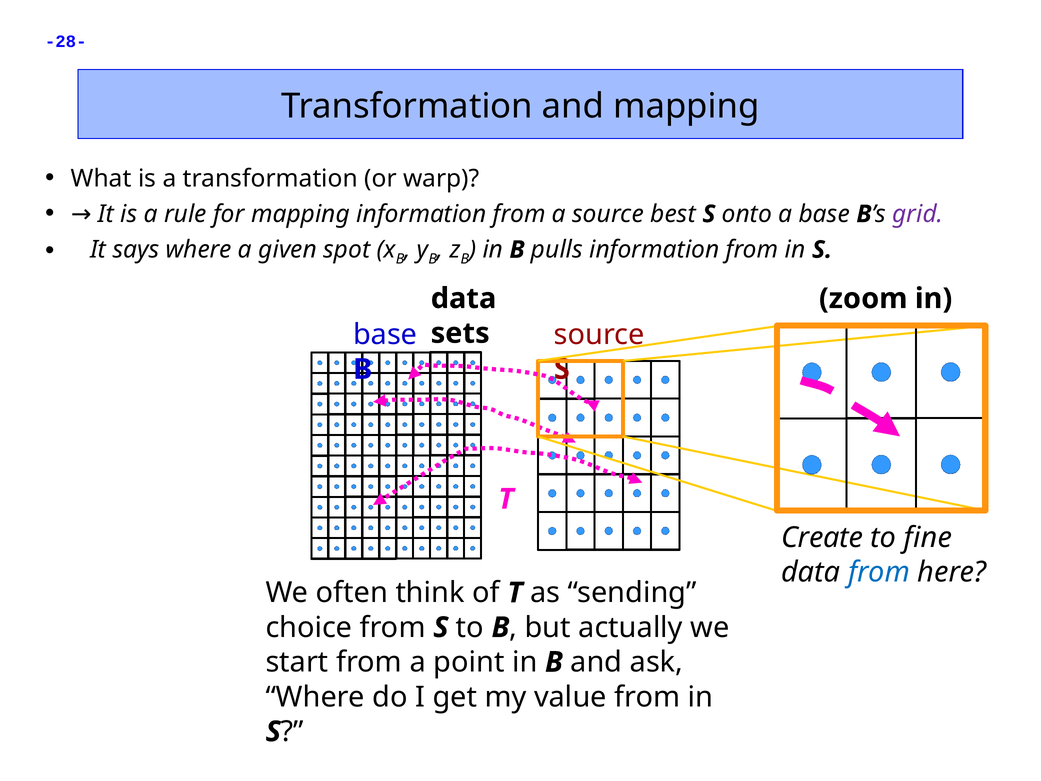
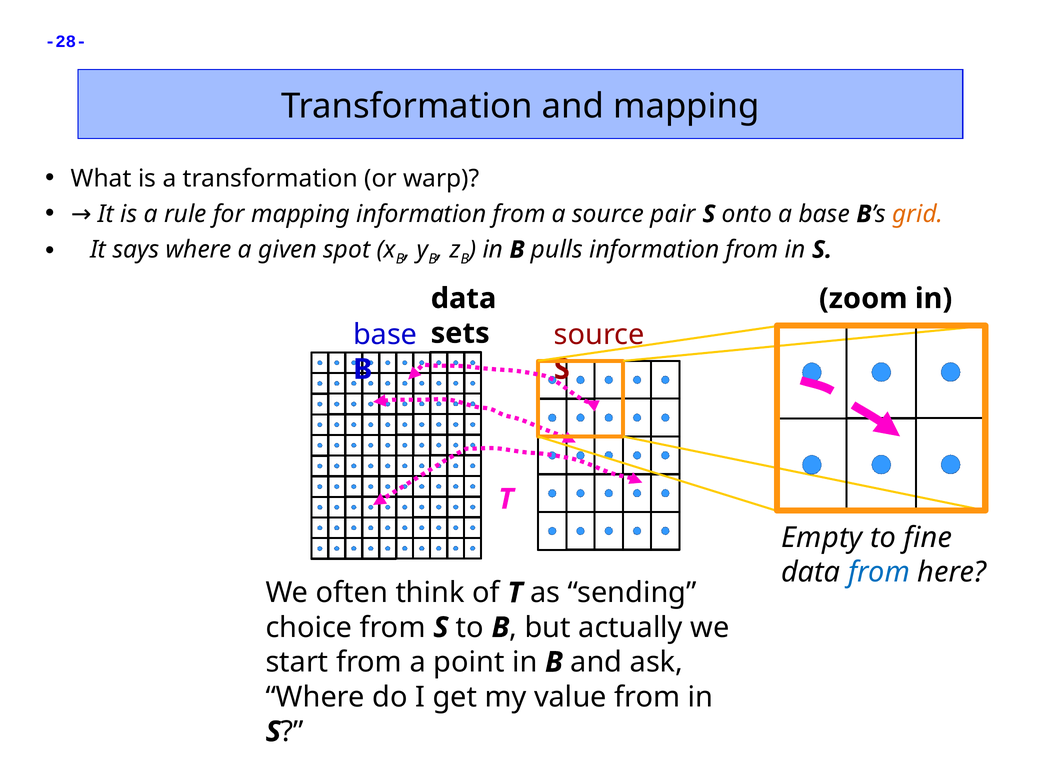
best: best -> pair (673, 214)
grid colour: purple -> orange (918, 214)
Create: Create -> Empty (822, 537)
